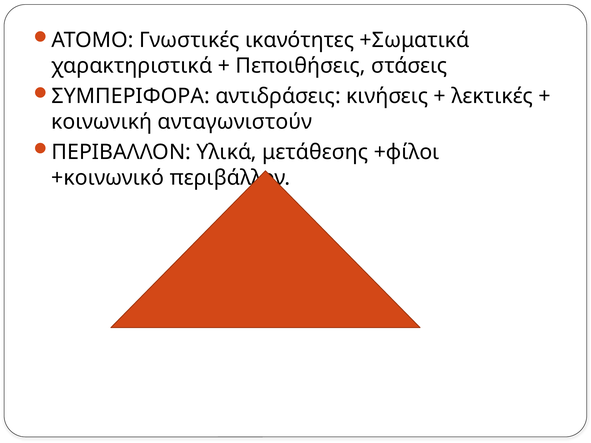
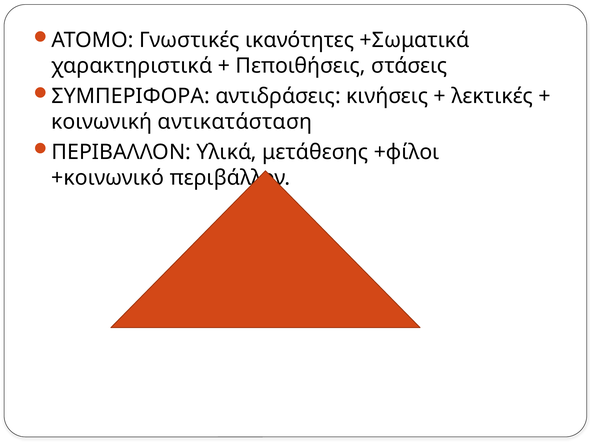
ανταγωνιστούν: ανταγωνιστούν -> αντικατάσταση (235, 122)
